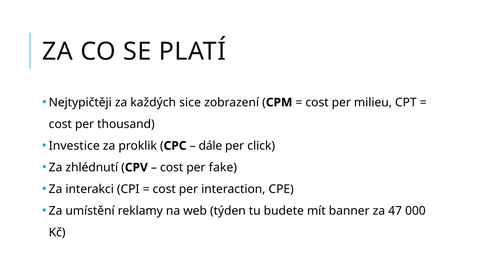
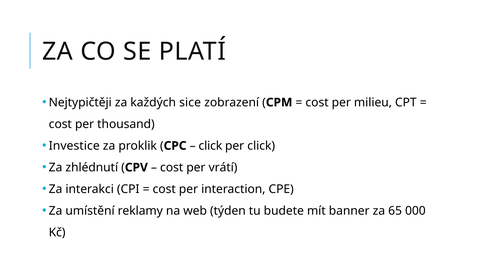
dále: dále -> click (210, 146)
fake: fake -> vrátí (223, 167)
47: 47 -> 65 (395, 210)
